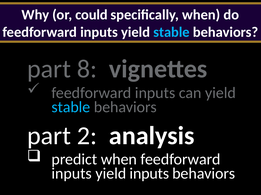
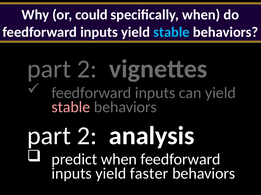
8: 8 -> 2 (87, 69)
stable colour: light blue -> pink (71, 107)
yield inputs: inputs -> faster (149, 174)
